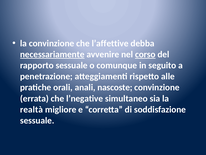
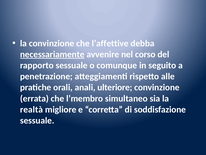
corso underline: present -> none (145, 54)
nascoste: nascoste -> ulteriore (115, 87)
l’negative: l’negative -> l’membro (85, 98)
